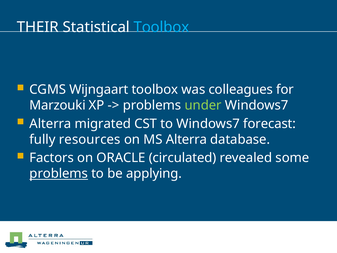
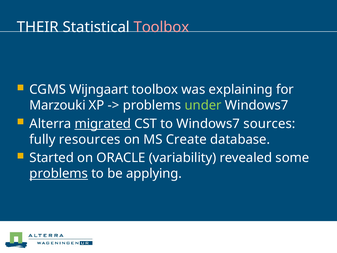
Toolbox colour: light blue -> pink (161, 27)
colleagues: colleagues -> explaining (241, 90)
migrated underline: none -> present (103, 124)
forecast: forecast -> sources (269, 124)
MS Alterra: Alterra -> Create (186, 139)
Factors: Factors -> Started (52, 158)
circulated: circulated -> variability (183, 158)
